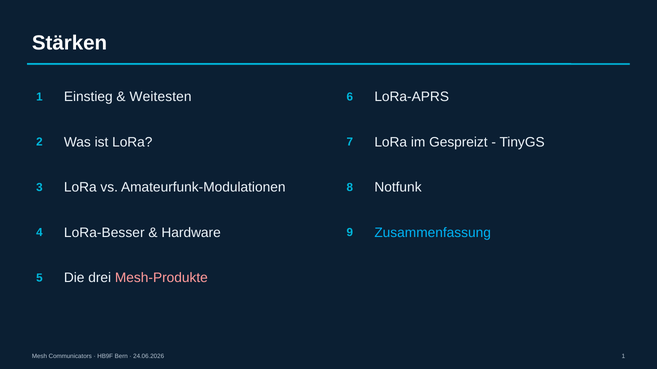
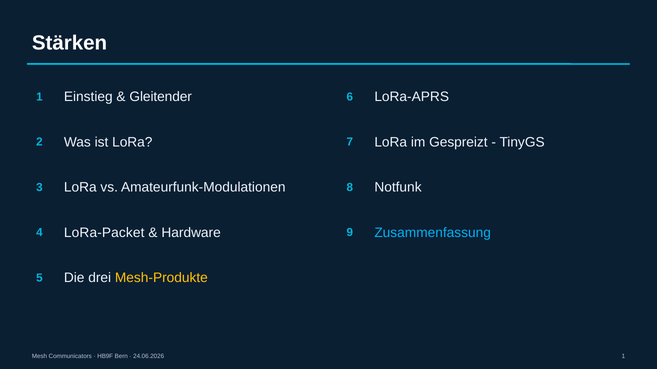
Weitesten: Weitesten -> Gleitender (161, 97)
LoRa-Besser: LoRa-Besser -> LoRa-Packet (104, 233)
Mesh-Produkte colour: pink -> yellow (161, 278)
